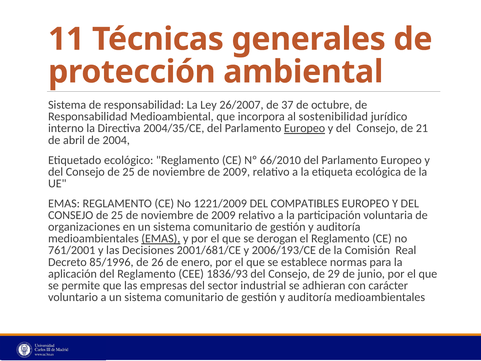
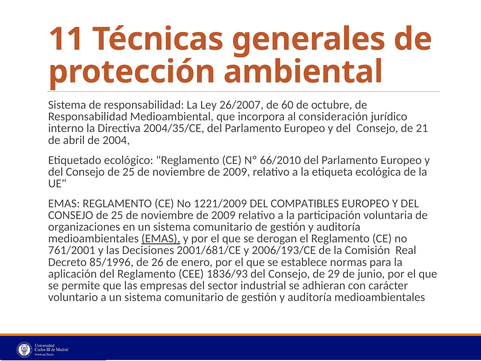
37: 37 -> 60 (287, 105)
sostenibilidad: sostenibilidad -> consideración (333, 117)
Europeo underline: present -> none (305, 128)
